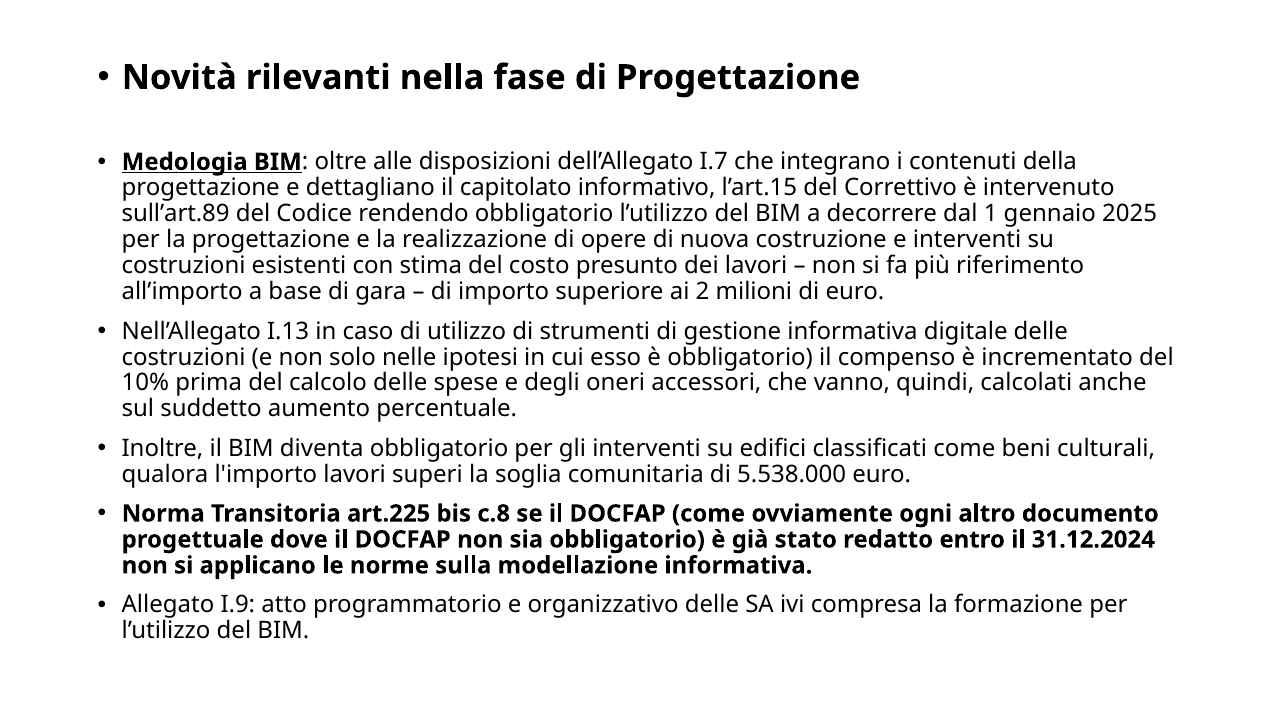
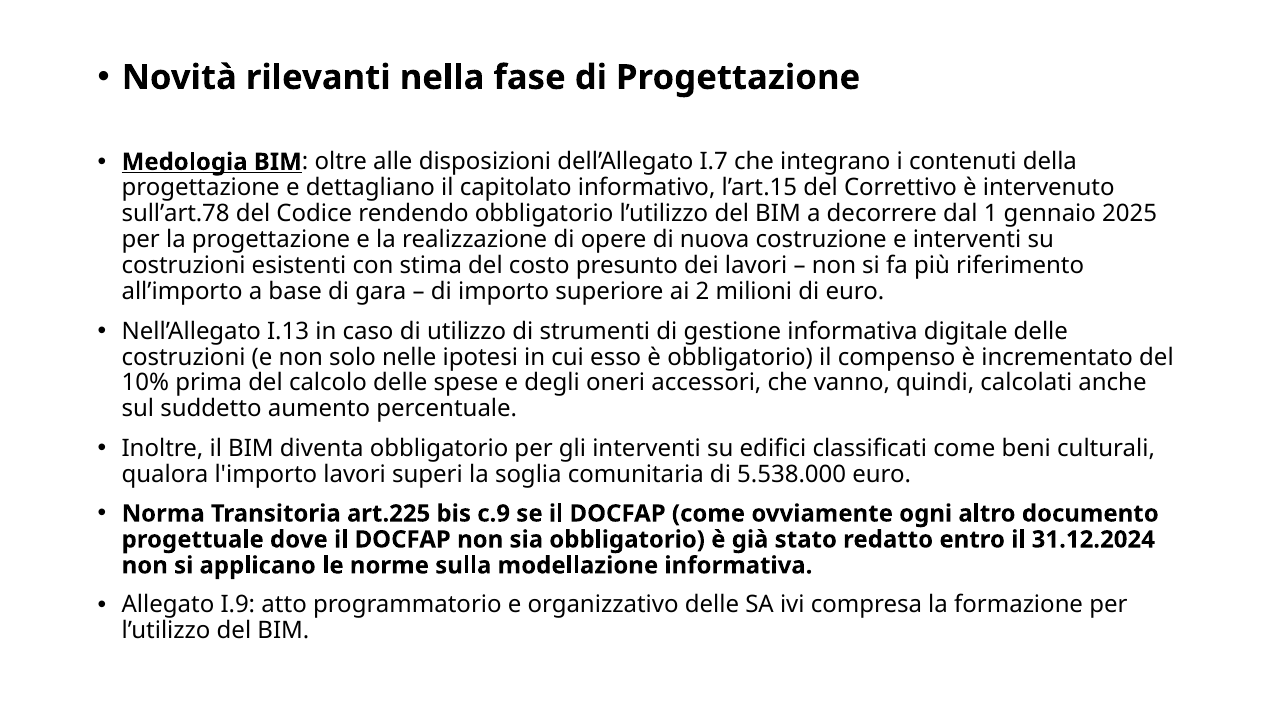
sull’art.89: sull’art.89 -> sull’art.78 (176, 214)
c.8: c.8 -> c.9 (494, 513)
